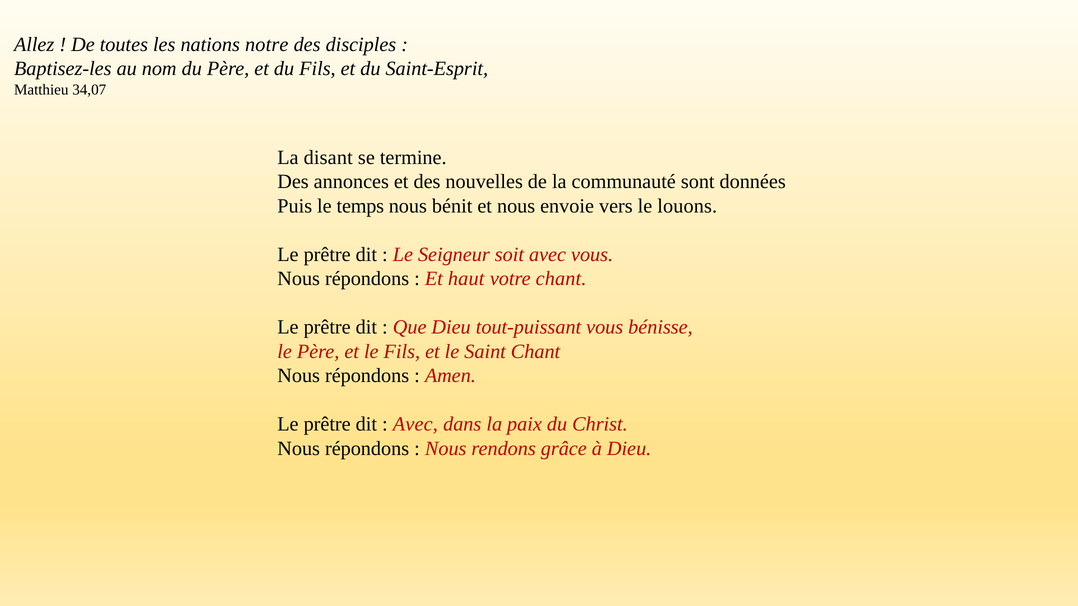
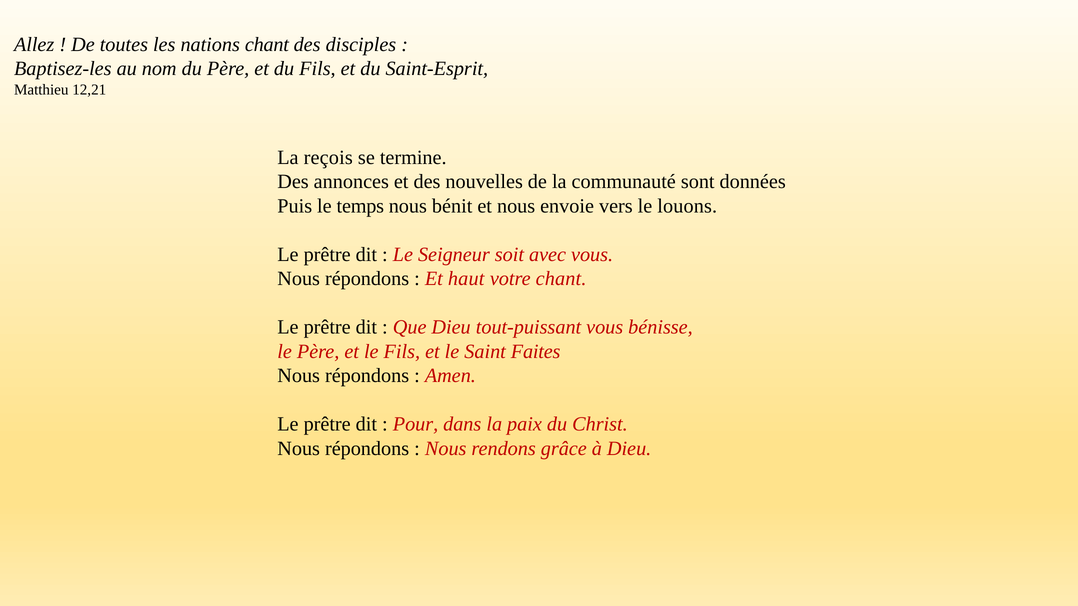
nations notre: notre -> chant (267, 45)
34,07: 34,07 -> 12,21 (89, 90)
disant: disant -> reçois (328, 158)
Saint Chant: Chant -> Faites (536, 352)
Avec: Avec -> Pour (416, 424)
